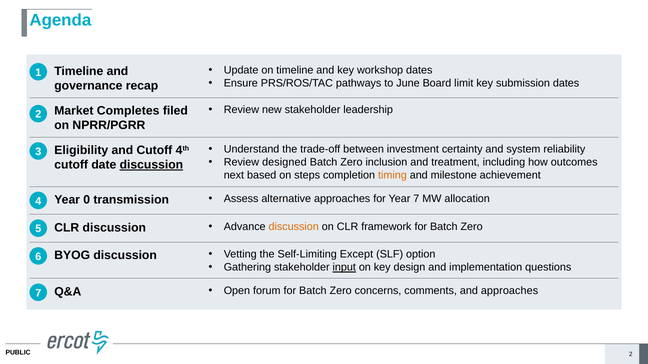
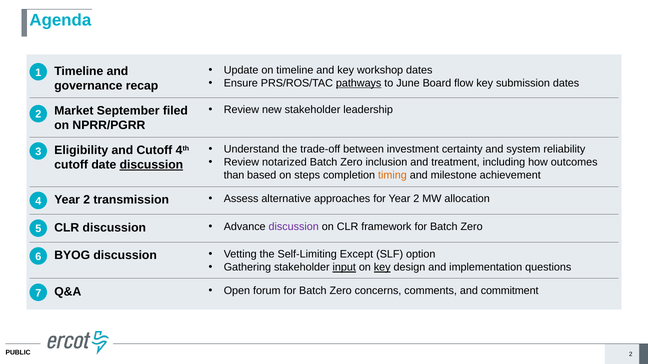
pathways underline: none -> present (359, 83)
limit: limit -> flow (464, 83)
Completes: Completes -> September (128, 111)
designed: designed -> notarized (284, 163)
next: next -> than (234, 176)
0: 0 -> 2 (87, 200)
for Year 7: 7 -> 2 (416, 199)
discussion colour: orange -> purple (294, 227)
key underline: none -> present (382, 268)
and approaches: approaches -> commitment (510, 291)
